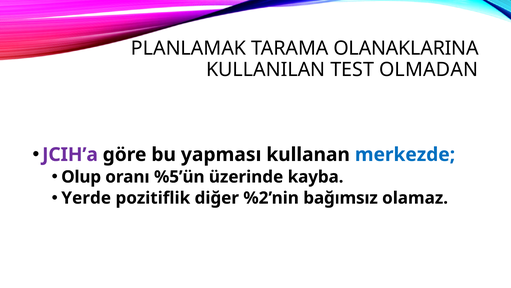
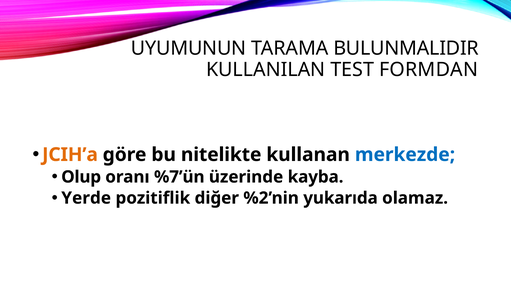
PLANLAMAK: PLANLAMAK -> UYUMUNUN (189, 48)
OLANAKLARINA: OLANAKLARINA -> BULUNMALIDIR (406, 48)
OLMADAN: OLMADAN -> FORMDAN (429, 70)
JCIH’a colour: purple -> orange (70, 154)
yapması: yapması -> nitelikte (221, 154)
%5’ün: %5’ün -> %7’ün (179, 177)
bağımsız: bağımsız -> yukarıda (341, 198)
